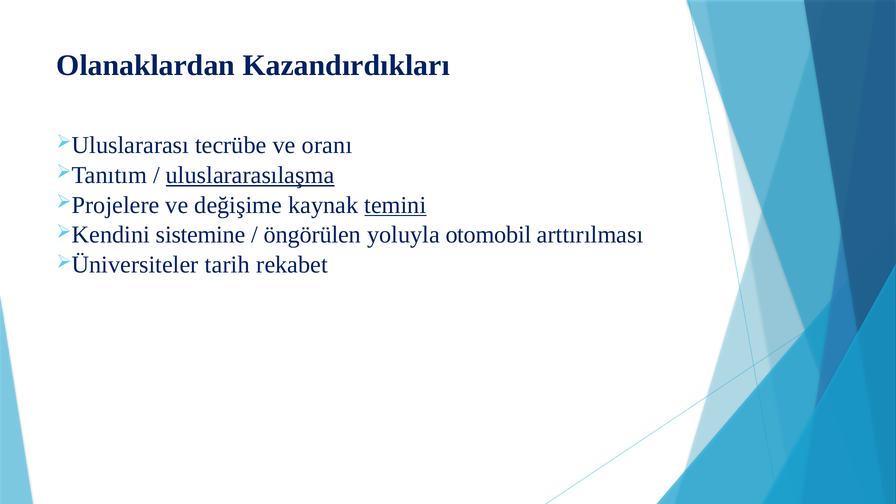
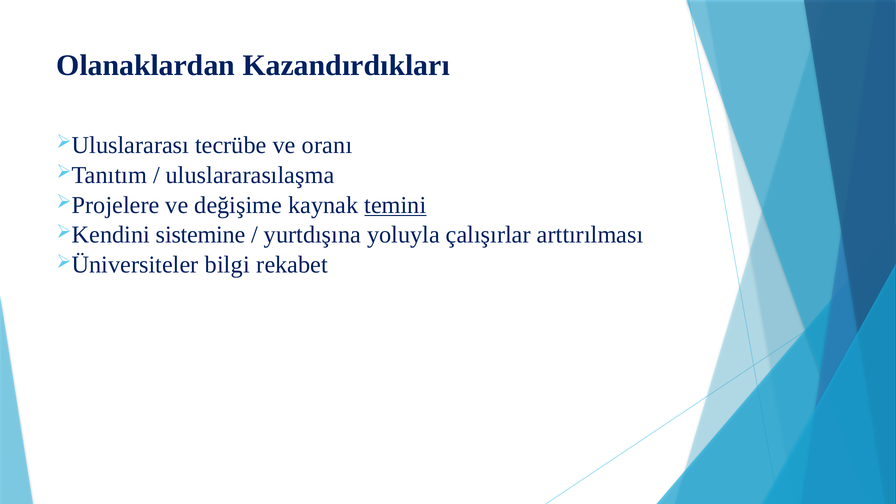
uluslararasılaşma underline: present -> none (250, 175)
öngörülen: öngörülen -> yurtdışına (312, 235)
otomobil: otomobil -> çalışırlar (488, 235)
tarih: tarih -> bilgi (227, 265)
